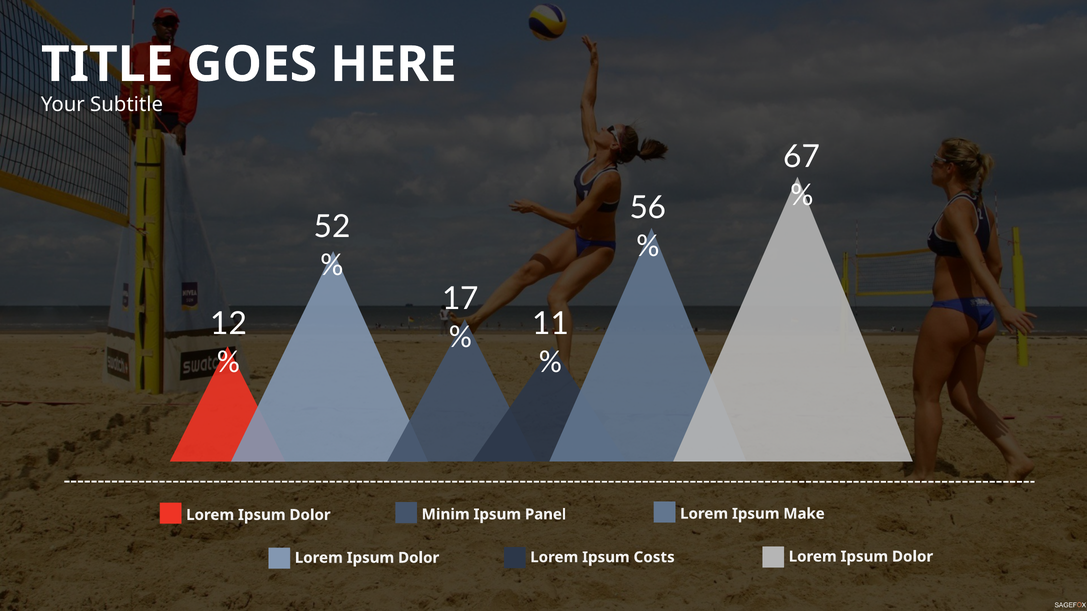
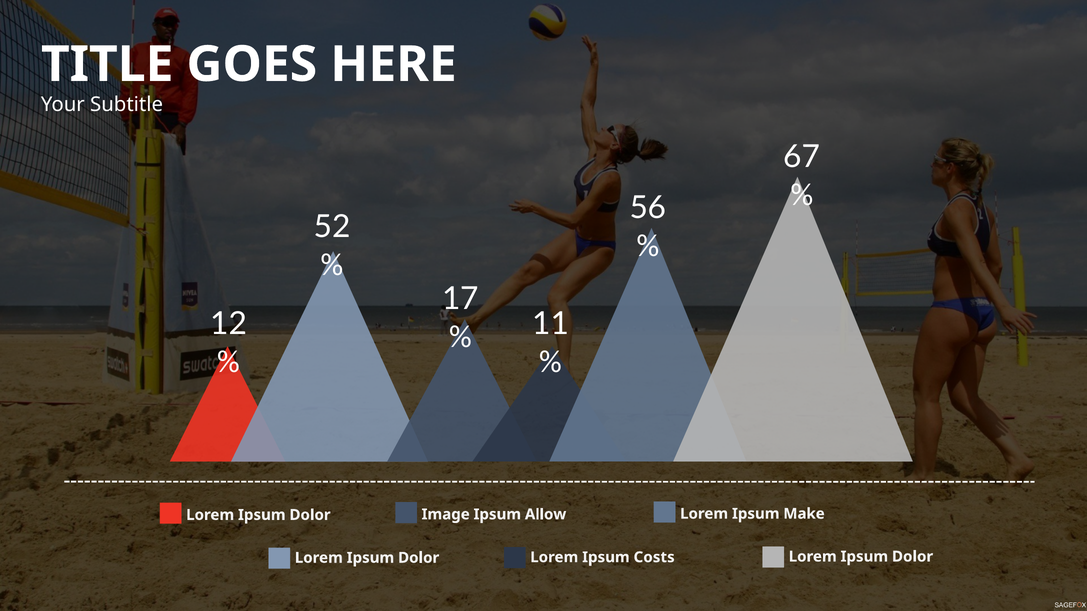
Minim: Minim -> Image (446, 515)
Panel: Panel -> Allow (546, 515)
